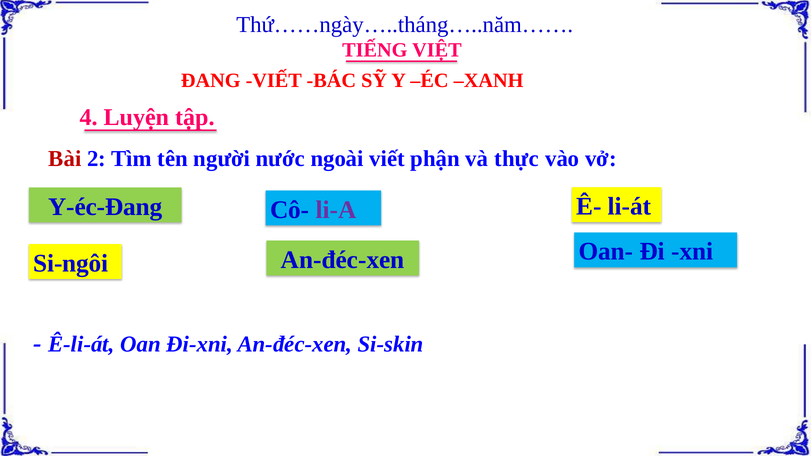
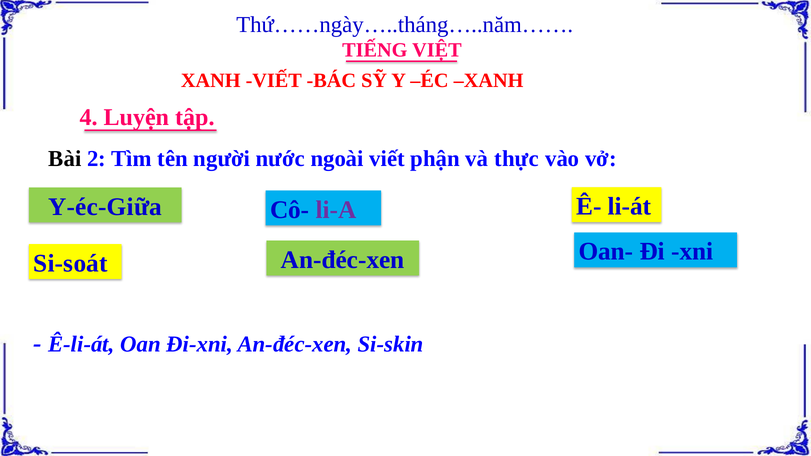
ĐANG: ĐANG -> XANH (211, 80)
Bài colour: red -> black (65, 158)
Y-éc-Đang: Y-éc-Đang -> Y-éc-Giữa (105, 207)
Si-ngôi: Si-ngôi -> Si-soát (71, 263)
